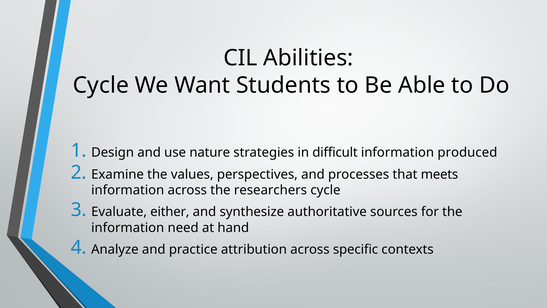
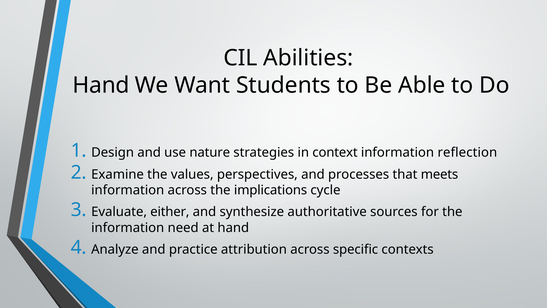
Cycle: Cycle -> Hand (101, 85)
difficult: difficult -> context (335, 152)
produced: produced -> reflection (467, 152)
researchers: researchers -> implications (271, 190)
